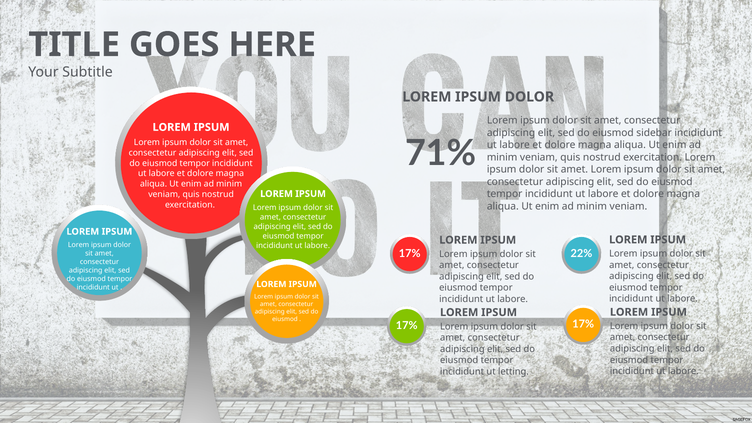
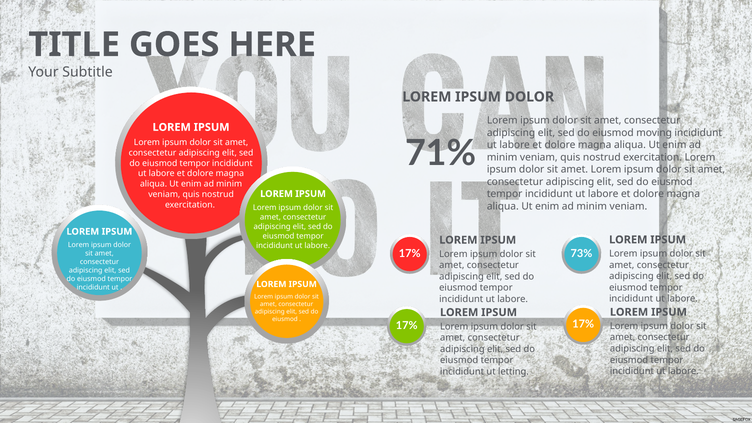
sidebar: sidebar -> moving (654, 133)
22%: 22% -> 73% (581, 253)
